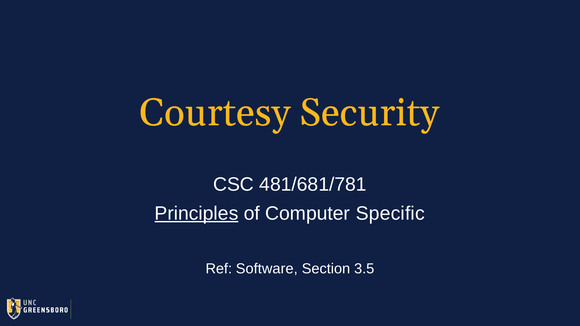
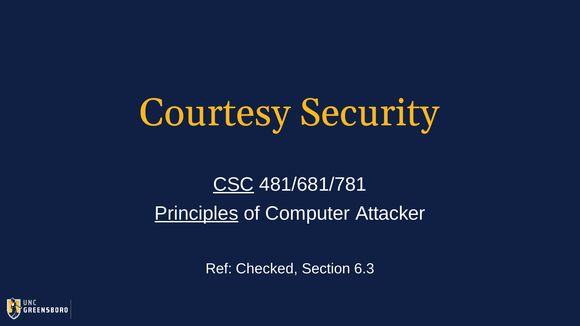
CSC underline: none -> present (234, 185)
Specific: Specific -> Attacker (390, 214)
Software: Software -> Checked (267, 269)
3.5: 3.5 -> 6.3 (364, 269)
